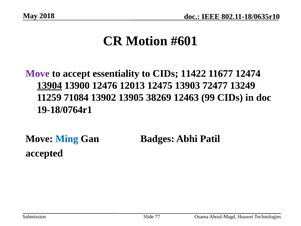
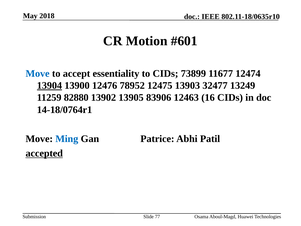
Move colour: purple -> blue (38, 73)
11422: 11422 -> 73899 (193, 73)
12013: 12013 -> 78952 (132, 85)
72477: 72477 -> 32477 (215, 85)
71084: 71084 -> 82880 (76, 98)
38269: 38269 -> 83906 (159, 98)
99: 99 -> 16 (208, 98)
19-18/0764r1: 19-18/0764r1 -> 14-18/0764r1 (64, 110)
Badges: Badges -> Patrice (157, 139)
accepted underline: none -> present (44, 153)
